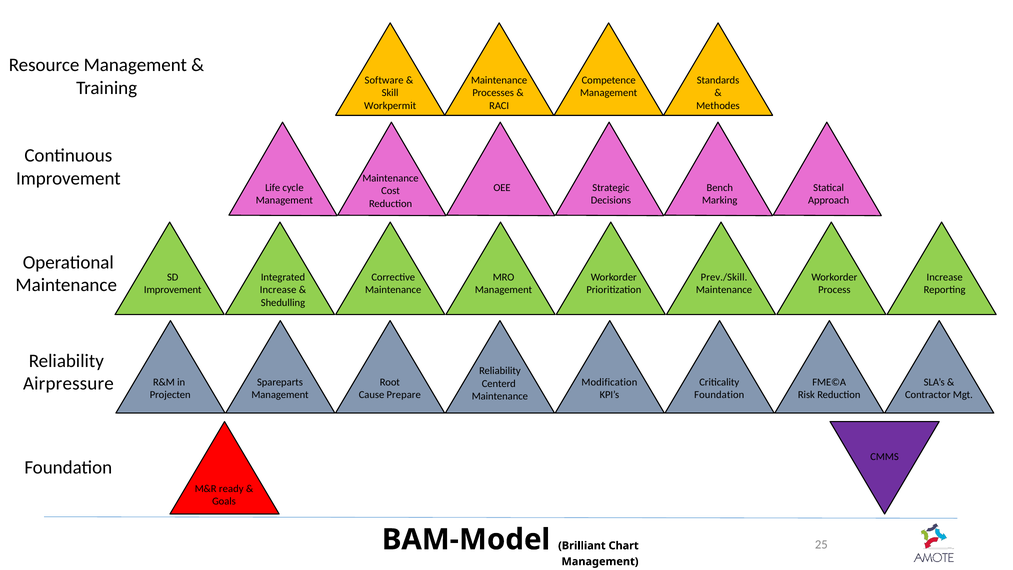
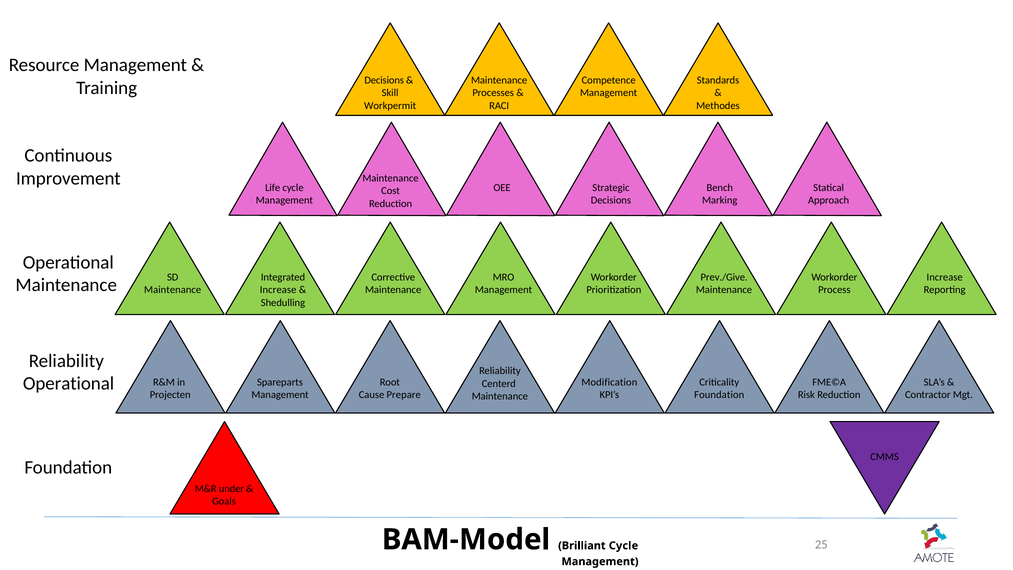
Software: Software -> Decisions (384, 80)
Prev./Skill: Prev./Skill -> Prev./Give (724, 277)
Improvement: Improvement -> Maintenance (173, 290)
Airpressure: Airpressure -> Operational (69, 383)
ready: ready -> under (231, 488)
Brilliant Chart: Chart -> Cycle (623, 545)
